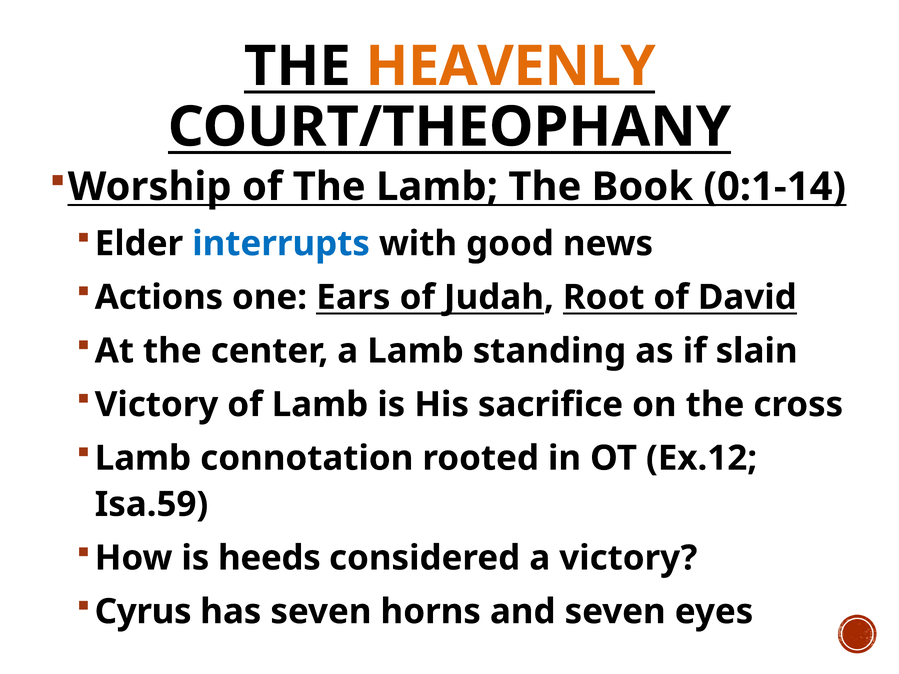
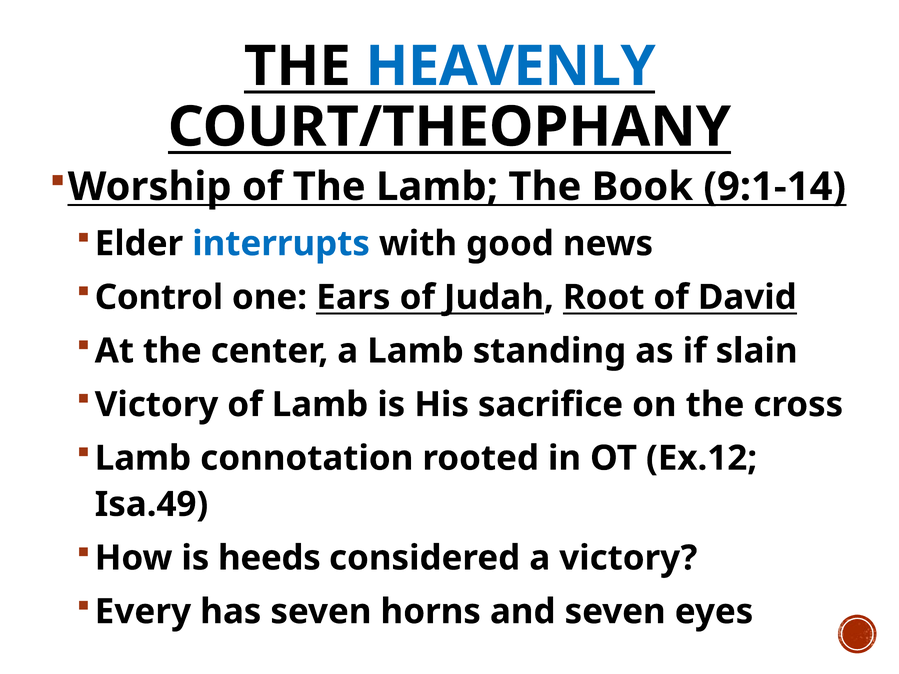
HEAVENLY colour: orange -> blue (511, 66)
0:1-14: 0:1-14 -> 9:1-14 (775, 187)
Actions: Actions -> Control (159, 297)
Isa.59: Isa.59 -> Isa.49 (151, 505)
Cyrus: Cyrus -> Every (143, 612)
